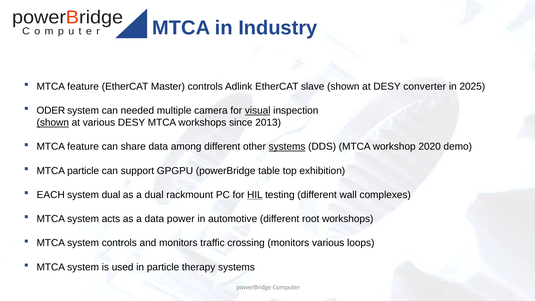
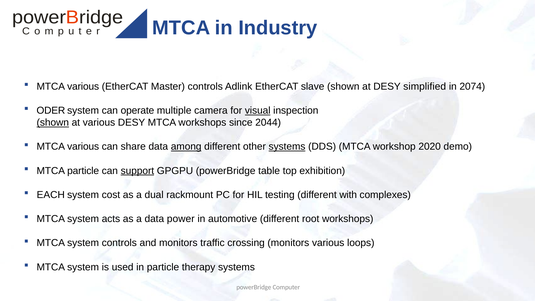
feature: feature -> various (83, 86)
converter: converter -> simplified (425, 86)
2025: 2025 -> 2074 (472, 86)
needed: needed -> operate (137, 111)
2013: 2013 -> 2044 (268, 123)
feature: feature -> various (83, 147)
among underline: none -> present (186, 147)
support underline: none -> present (137, 171)
system dual: dual -> cost (111, 195)
HIL underline: present -> none (255, 195)
wall: wall -> with (348, 195)
